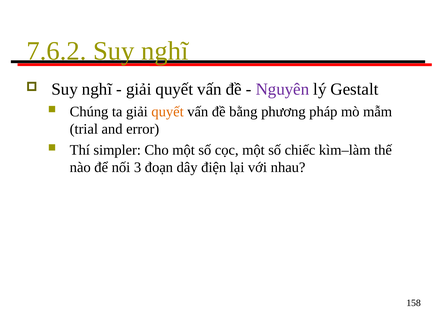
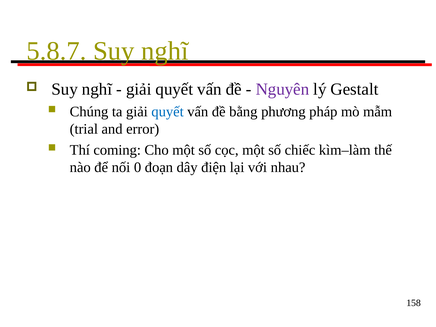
7.6.2: 7.6.2 -> 5.8.7 (56, 51)
quyết colour: orange -> blue (168, 112)
simpler: simpler -> coming (117, 150)
3: 3 -> 0 (138, 167)
